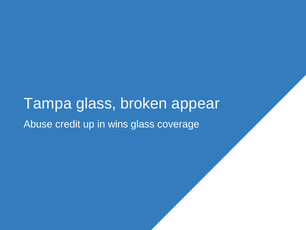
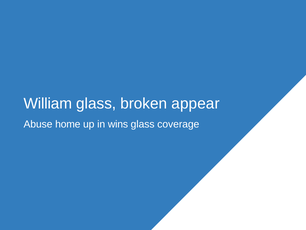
Tampa: Tampa -> William (48, 103)
credit: credit -> home (68, 124)
